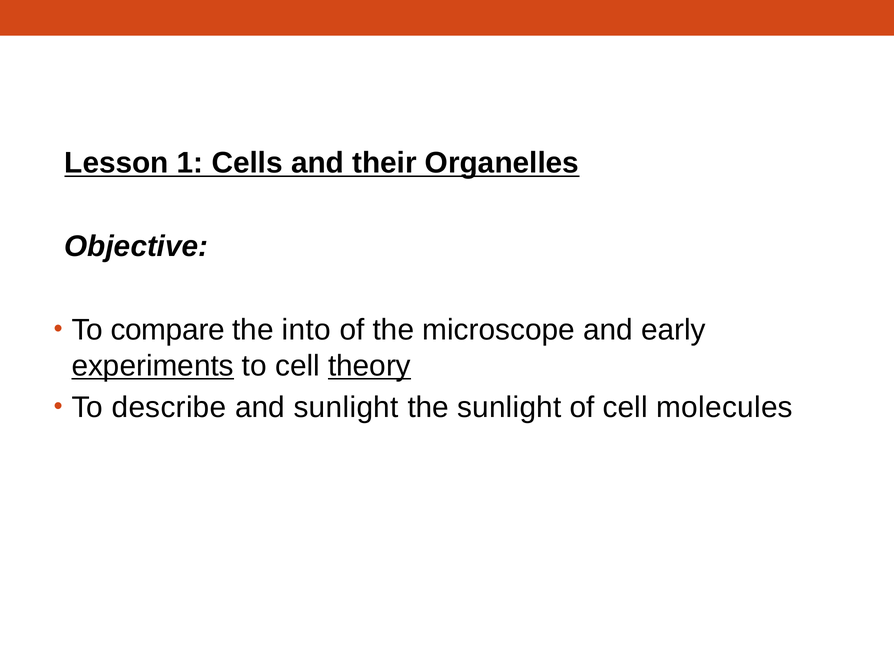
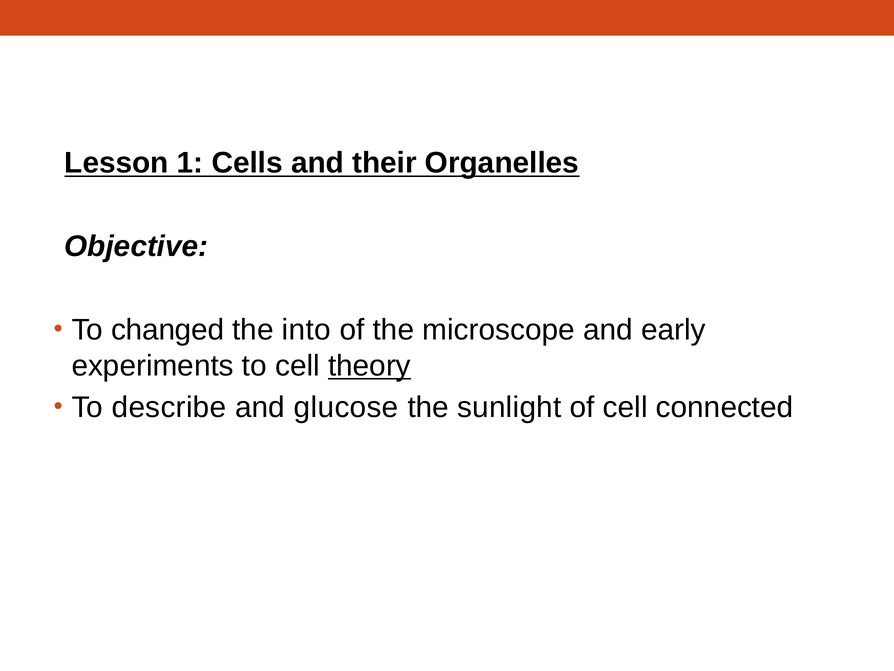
compare: compare -> changed (168, 330)
experiments underline: present -> none (153, 366)
and sunlight: sunlight -> glucose (346, 407)
molecules: molecules -> connected (725, 407)
